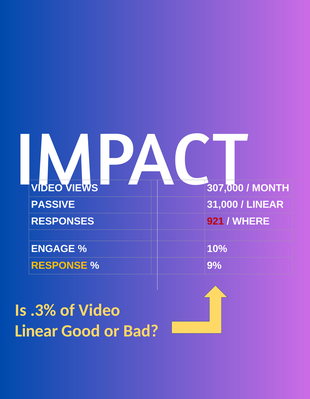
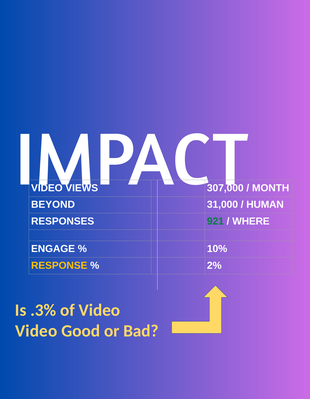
PASSIVE: PASSIVE -> BEYOND (53, 204)
LINEAR: LINEAR -> HUMAN (265, 204)
921 colour: red -> green (215, 221)
9%: 9% -> 2% (214, 265)
Linear: Linear -> Video (36, 330)
